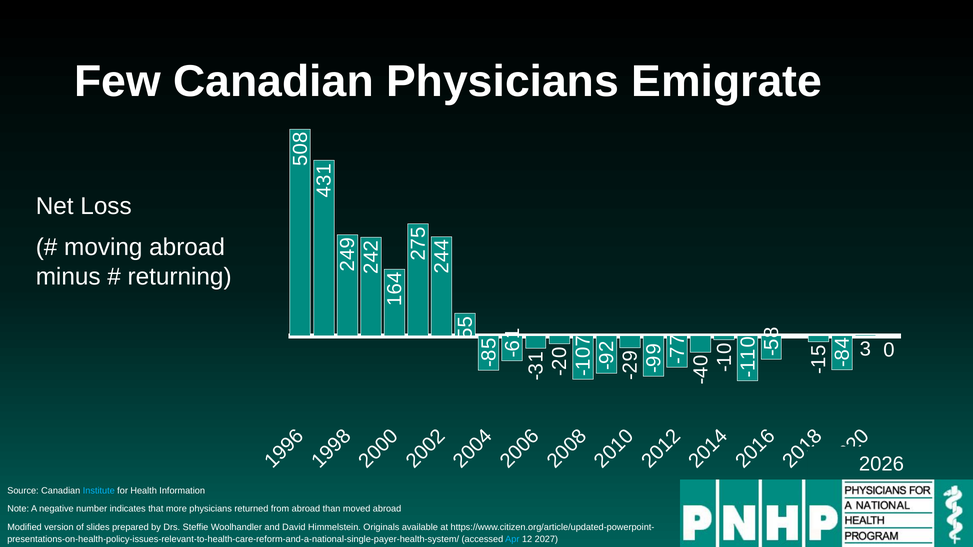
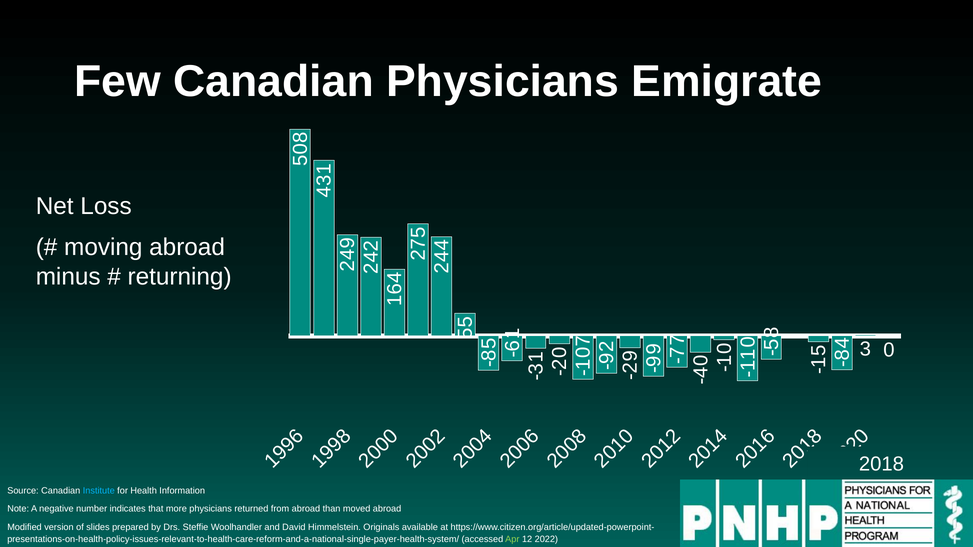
2026: 2026 -> 2018 (881, 464)
Apr colour: light blue -> light green (512, 539)
2027: 2027 -> 2022 (546, 539)
